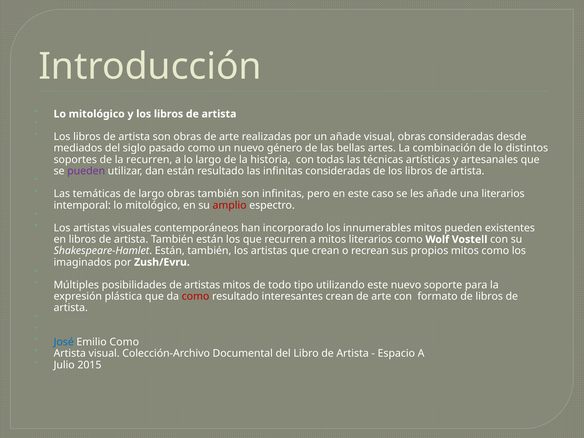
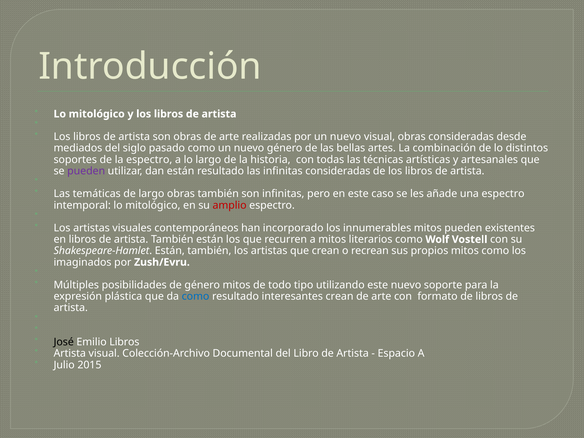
por un añade: añade -> nuevo (345, 137)
la recurren: recurren -> espectro (149, 160)
una literarios: literarios -> espectro (503, 194)
de artistas: artistas -> género (202, 285)
como colour: red -> blue (196, 296)
José colour: blue -> black (64, 342)
Emilio Como: Como -> Libros (124, 342)
